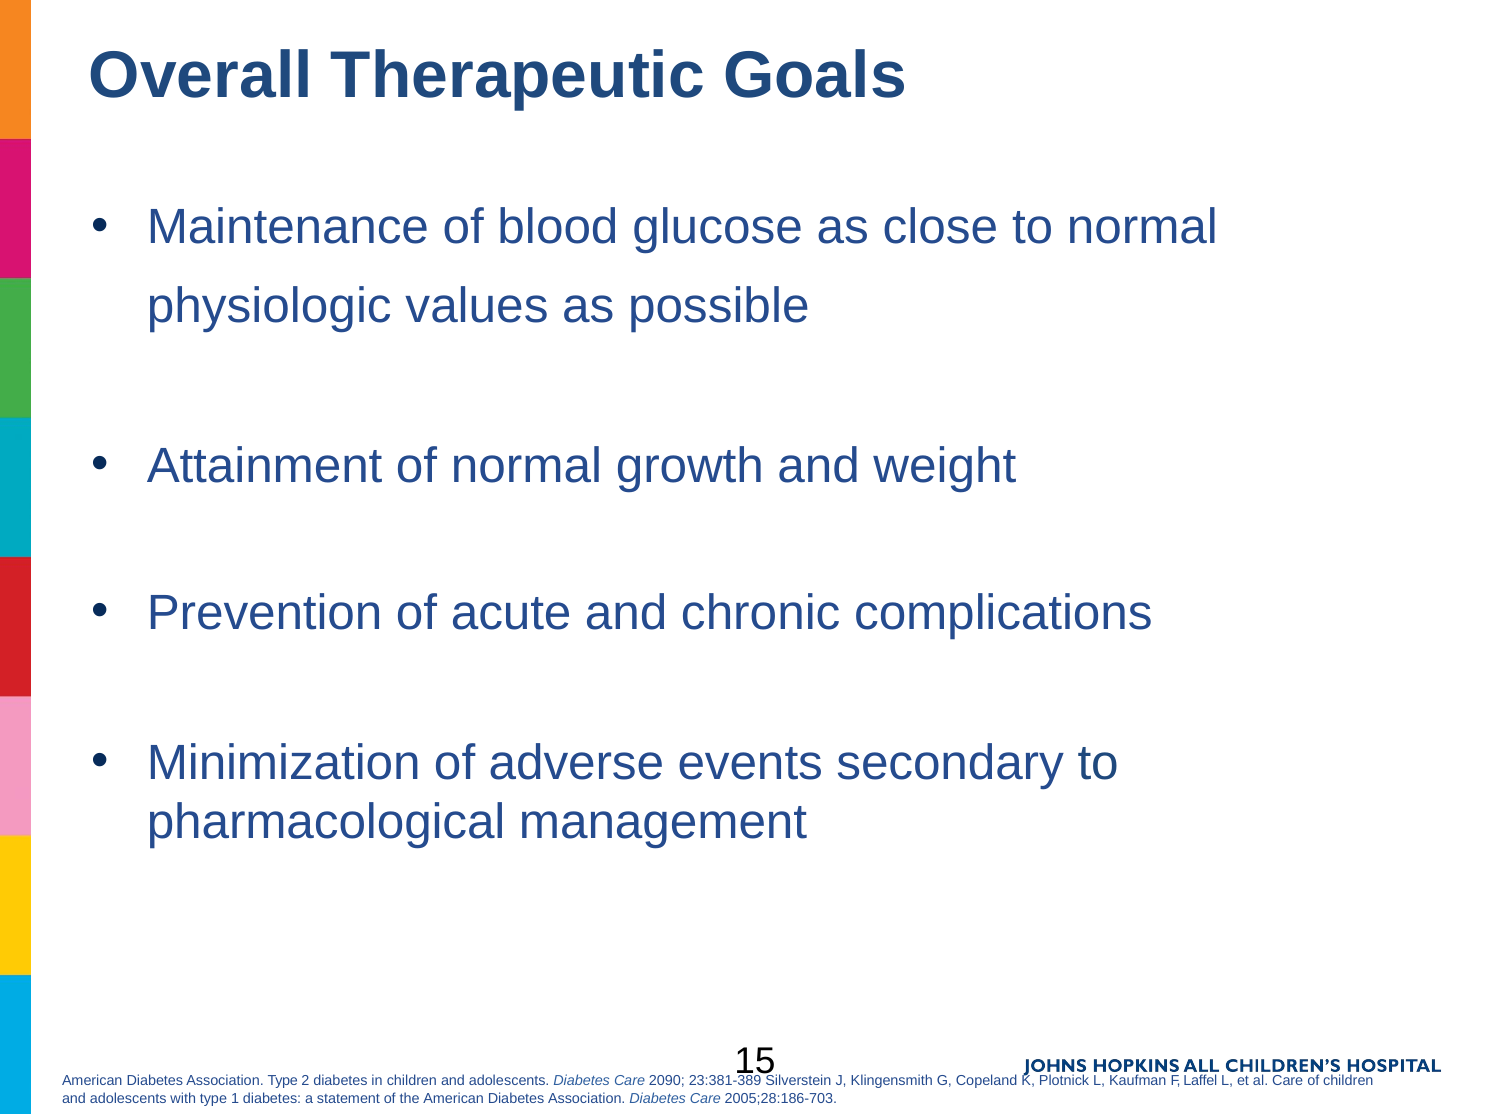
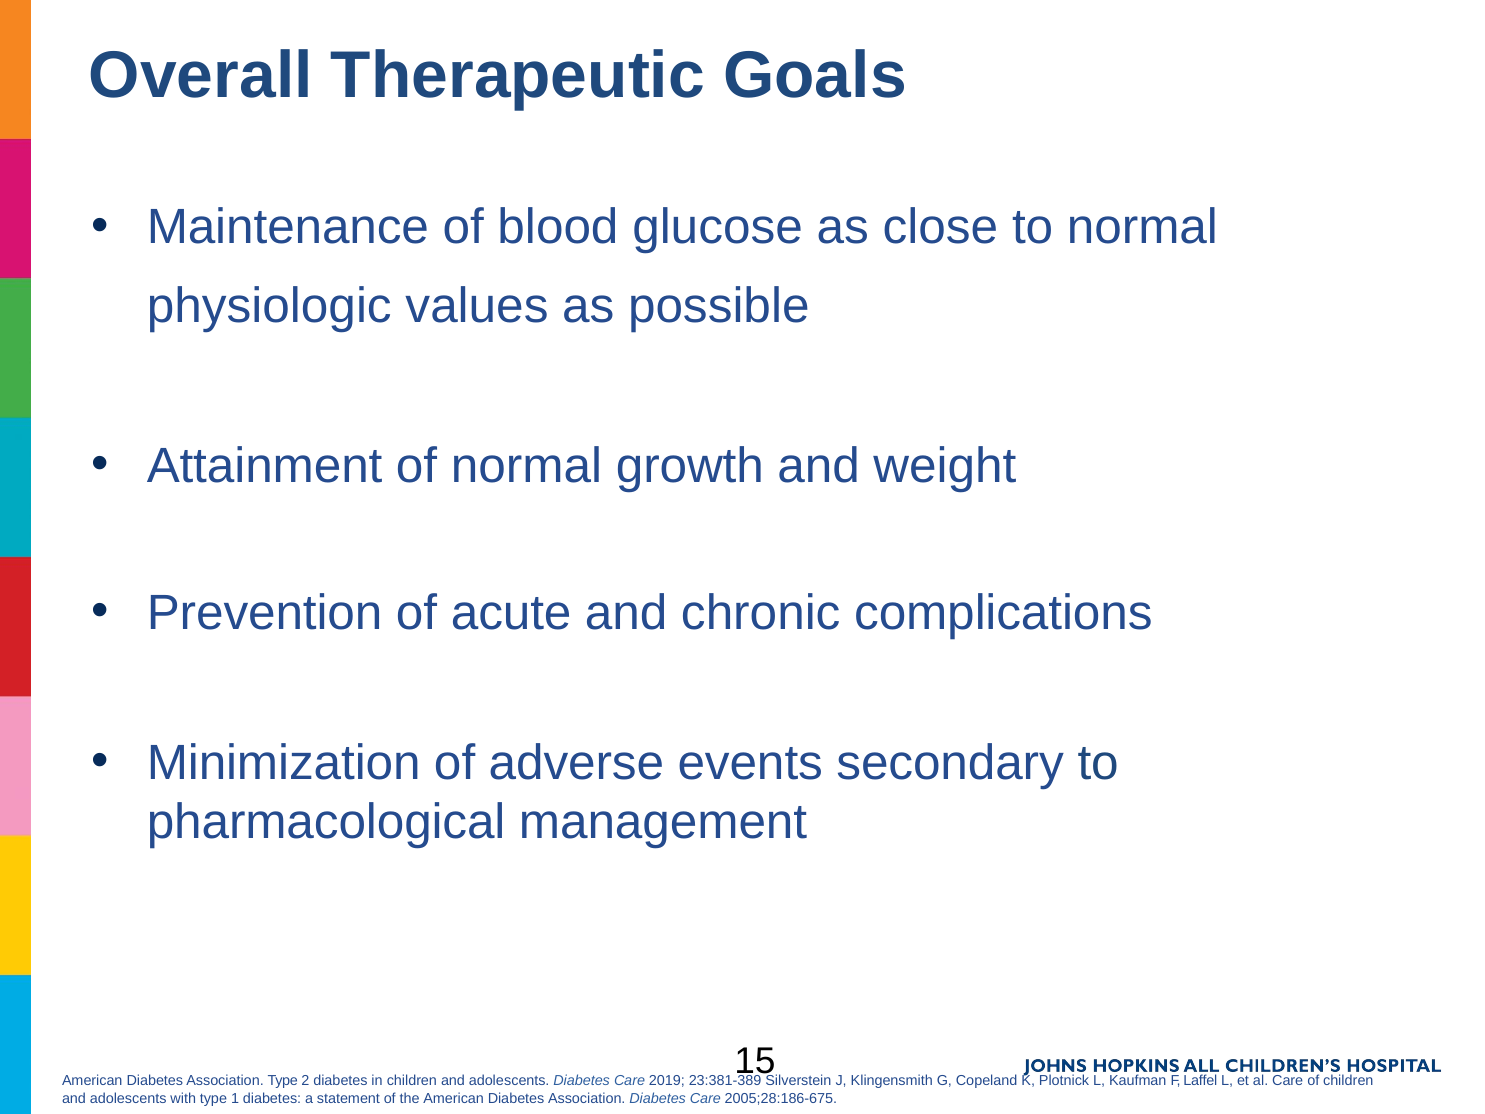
2090: 2090 -> 2019 (667, 1081)
2005;28:186-703: 2005;28:186-703 -> 2005;28:186-675 (781, 1098)
